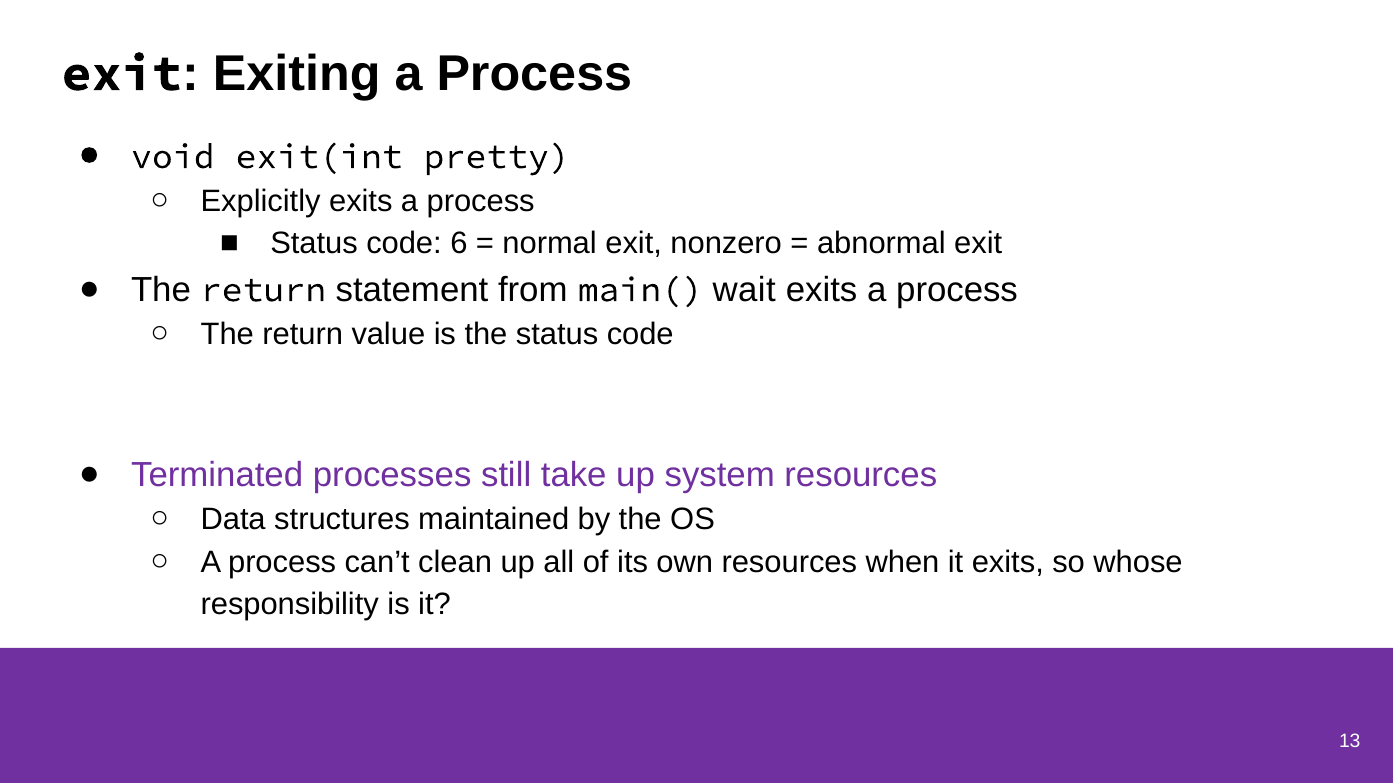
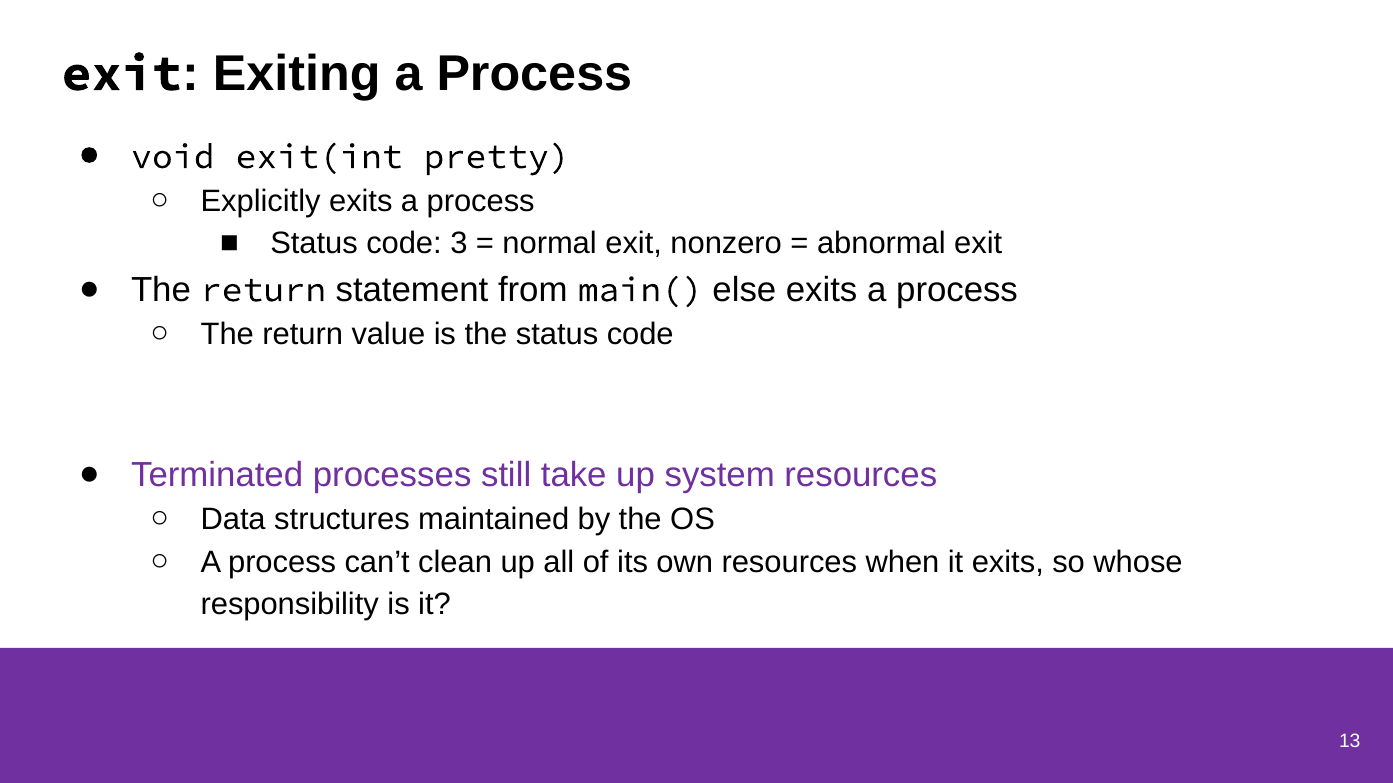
6: 6 -> 3 (459, 244)
wait: wait -> else (744, 290)
